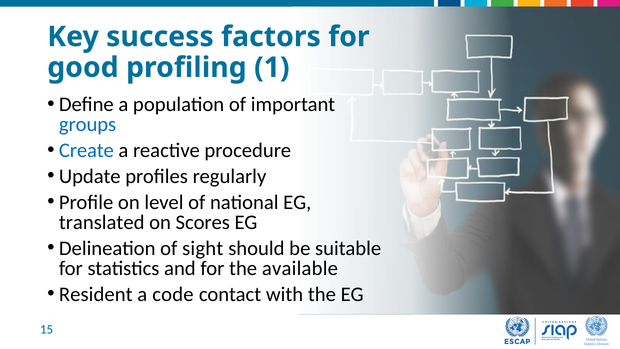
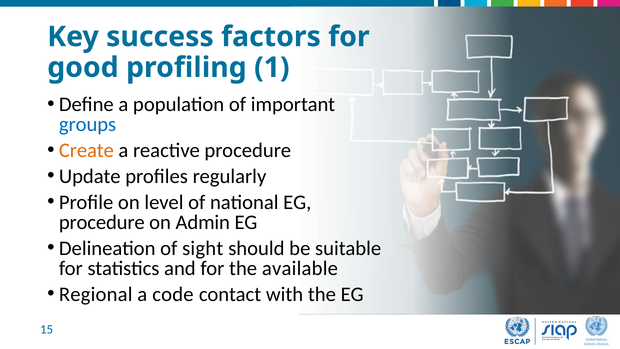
Create colour: blue -> orange (86, 150)
translated: translated -> procedure (102, 222)
Scores: Scores -> Admin (203, 222)
Resident: Resident -> Regional (96, 294)
